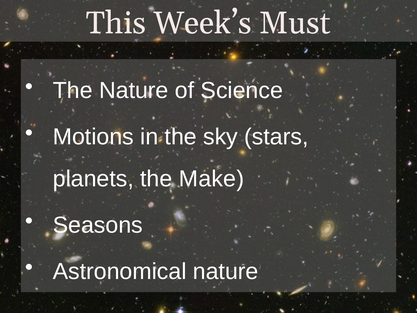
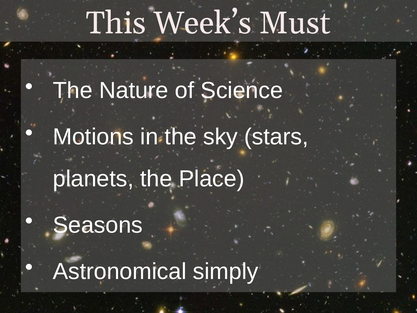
Make: Make -> Place (212, 179)
Astronomical nature: nature -> simply (226, 271)
